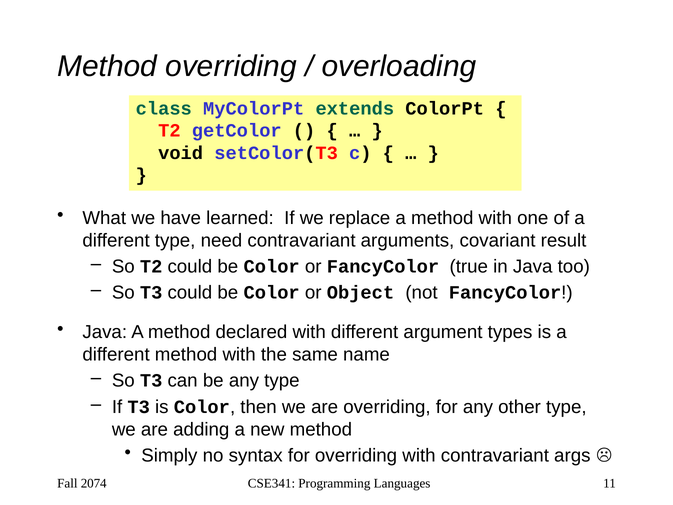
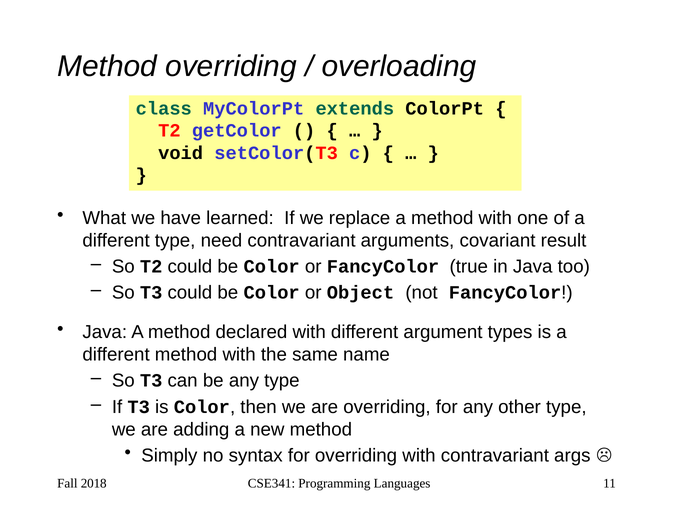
2074: 2074 -> 2018 (94, 483)
